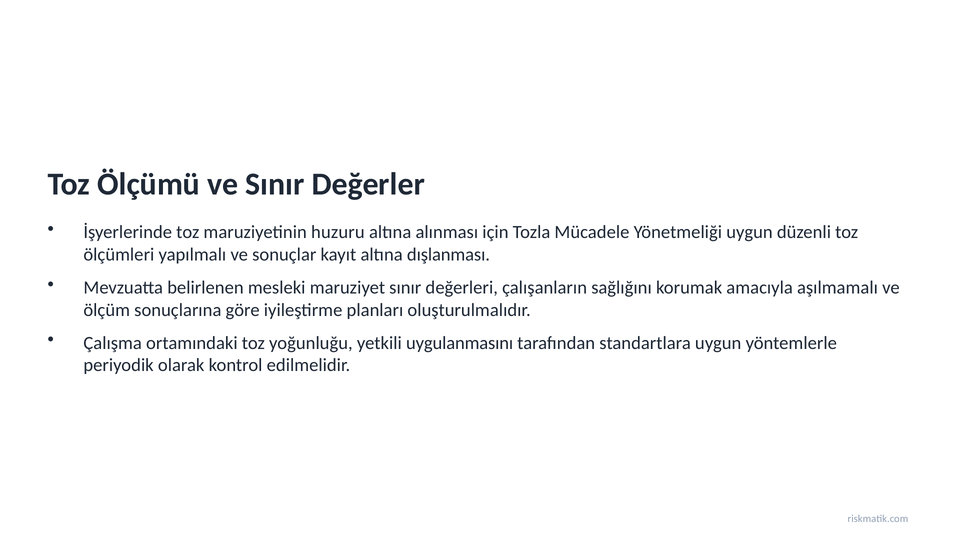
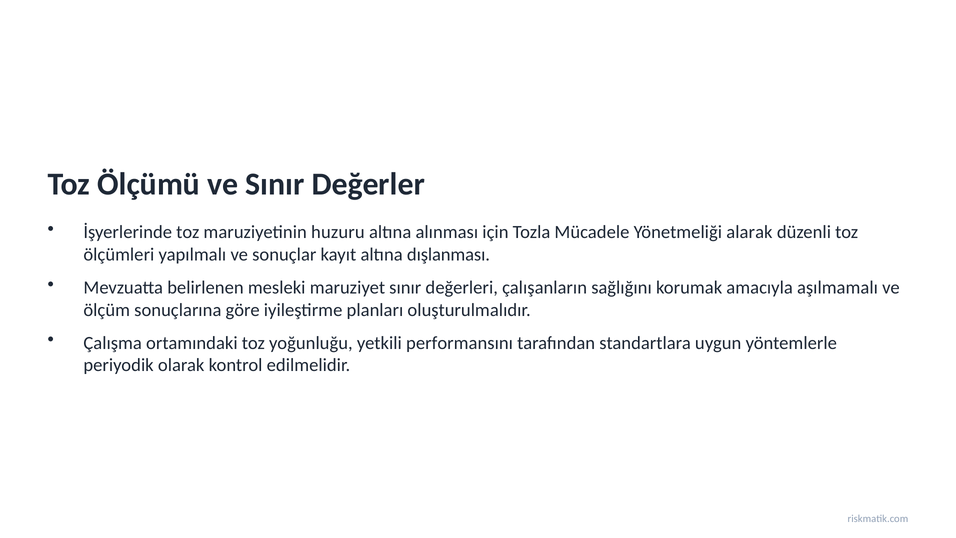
Yönetmeliği uygun: uygun -> alarak (749, 232)
uygulanmasını: uygulanmasını -> performansını (460, 343)
